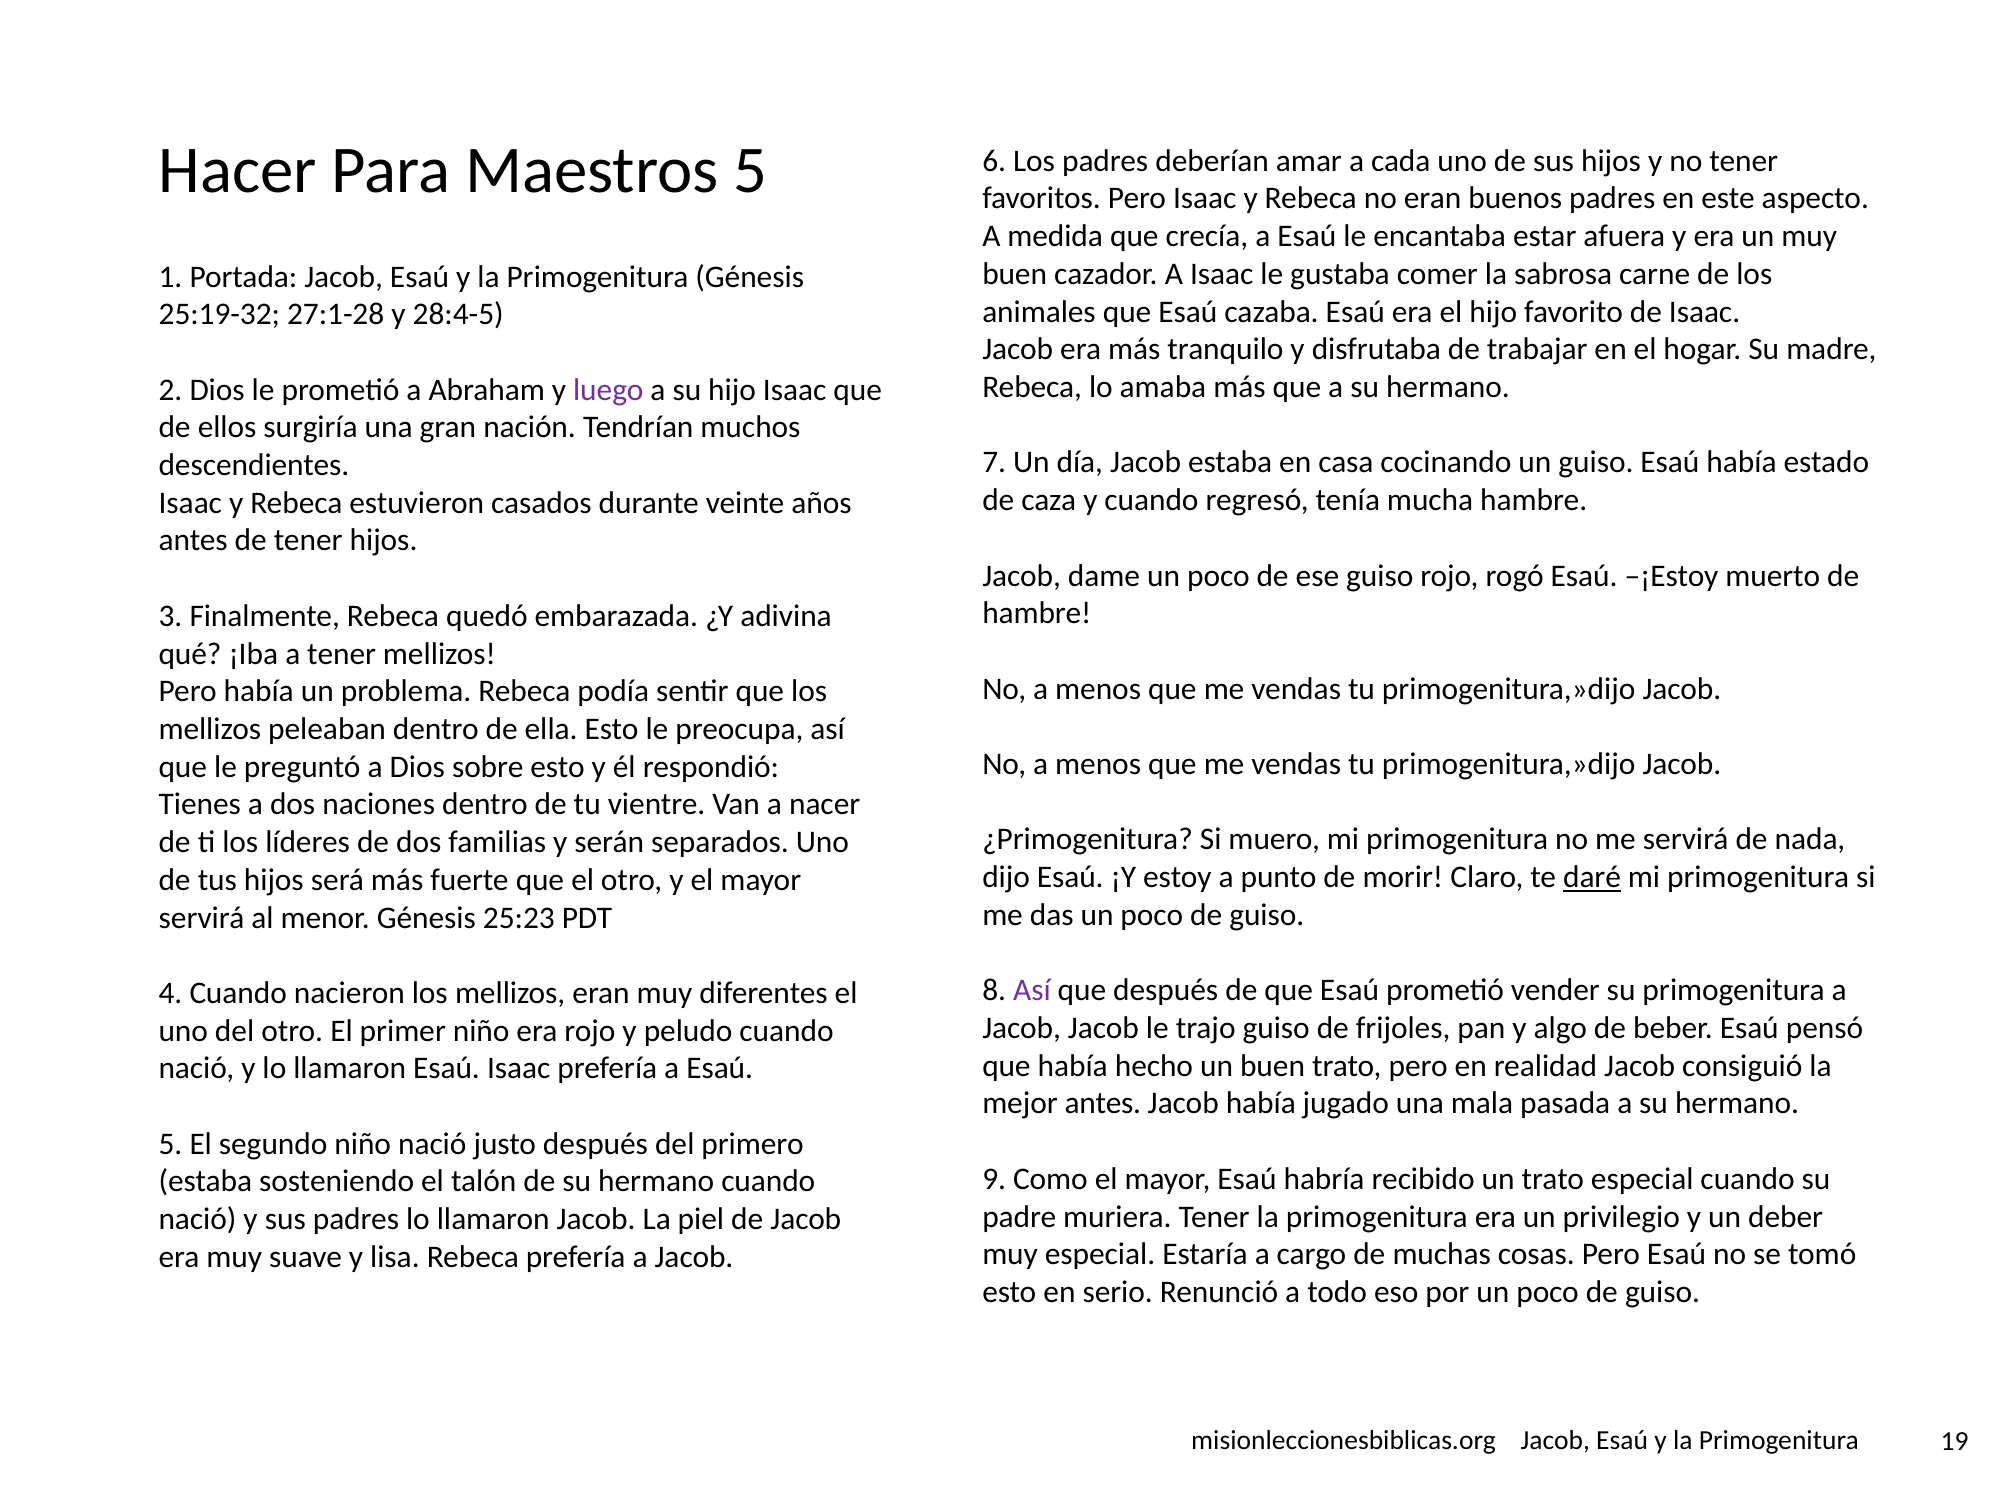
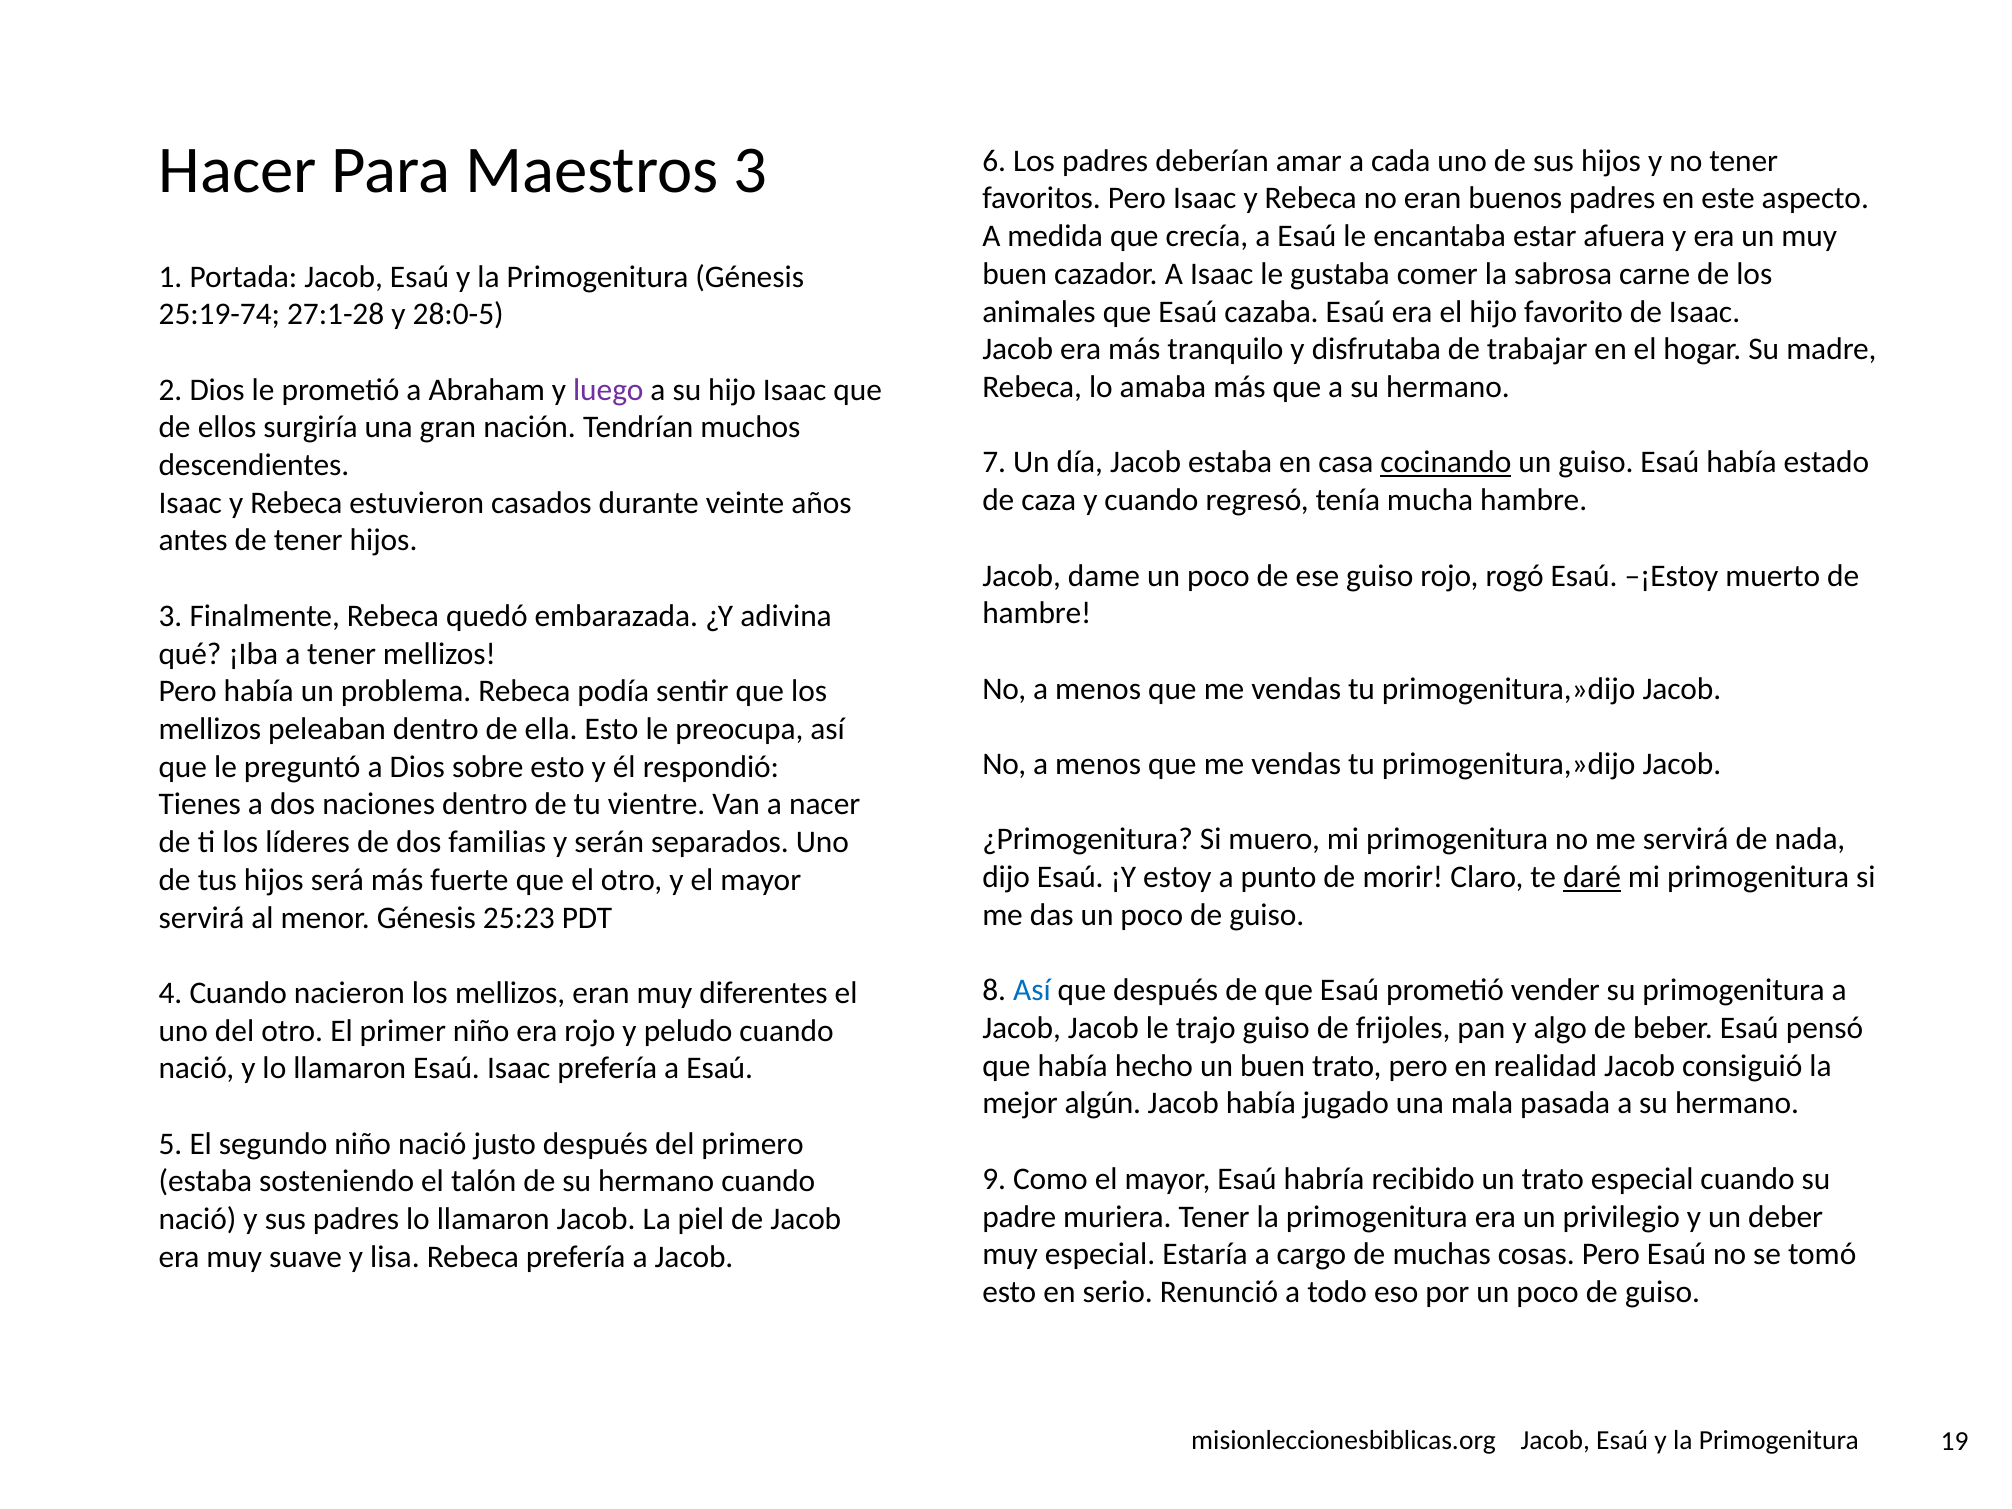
Maestros 5: 5 -> 3 (750, 170)
25:19-32: 25:19-32 -> 25:19-74 (219, 314)
28:4-5: 28:4-5 -> 28:0-5 (458, 314)
cocinando underline: none -> present (1446, 463)
Así colour: purple -> blue (1032, 990)
mejor antes: antes -> algún (1103, 1104)
